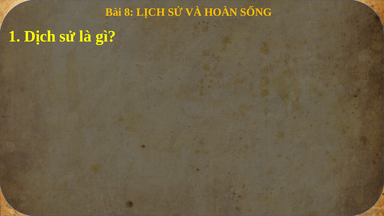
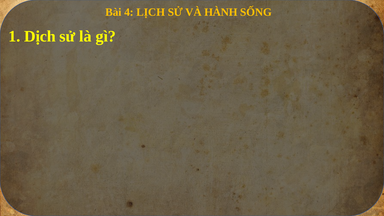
8: 8 -> 4 (129, 12)
HOÀN: HOÀN -> HÀNH (221, 12)
